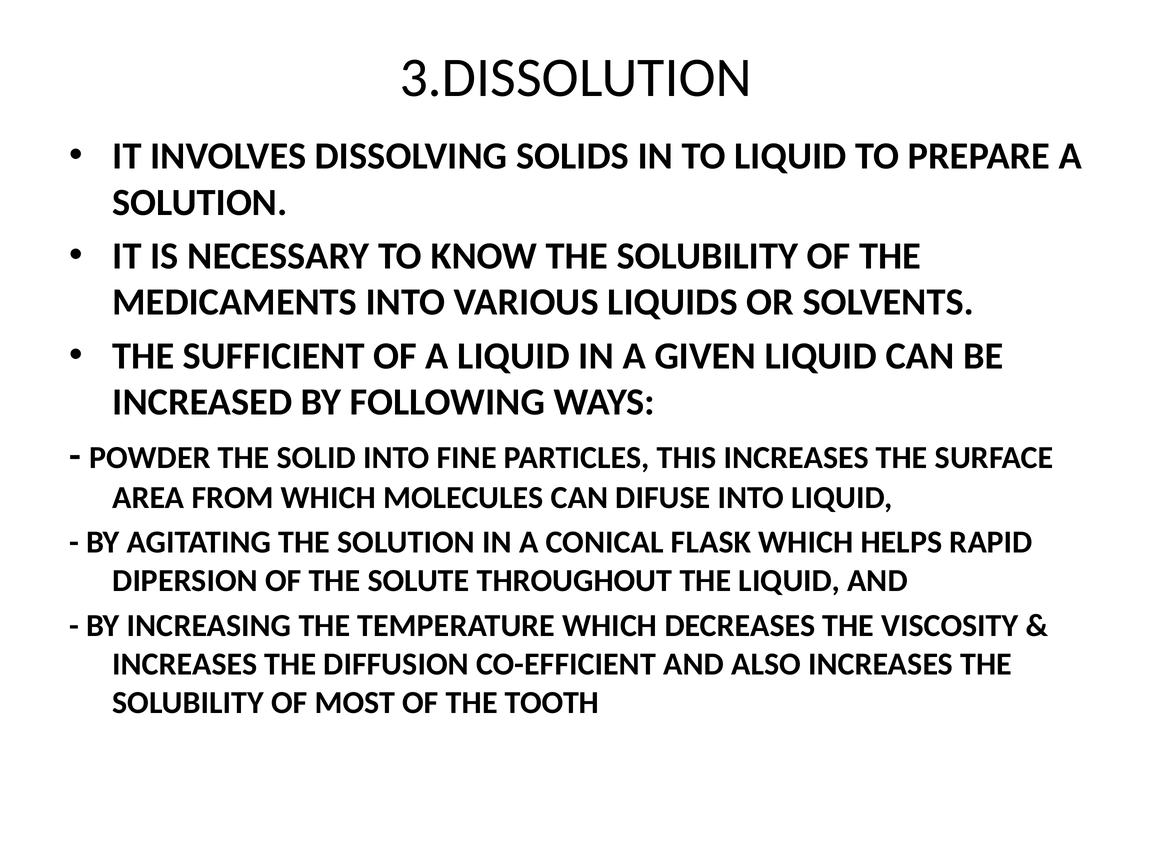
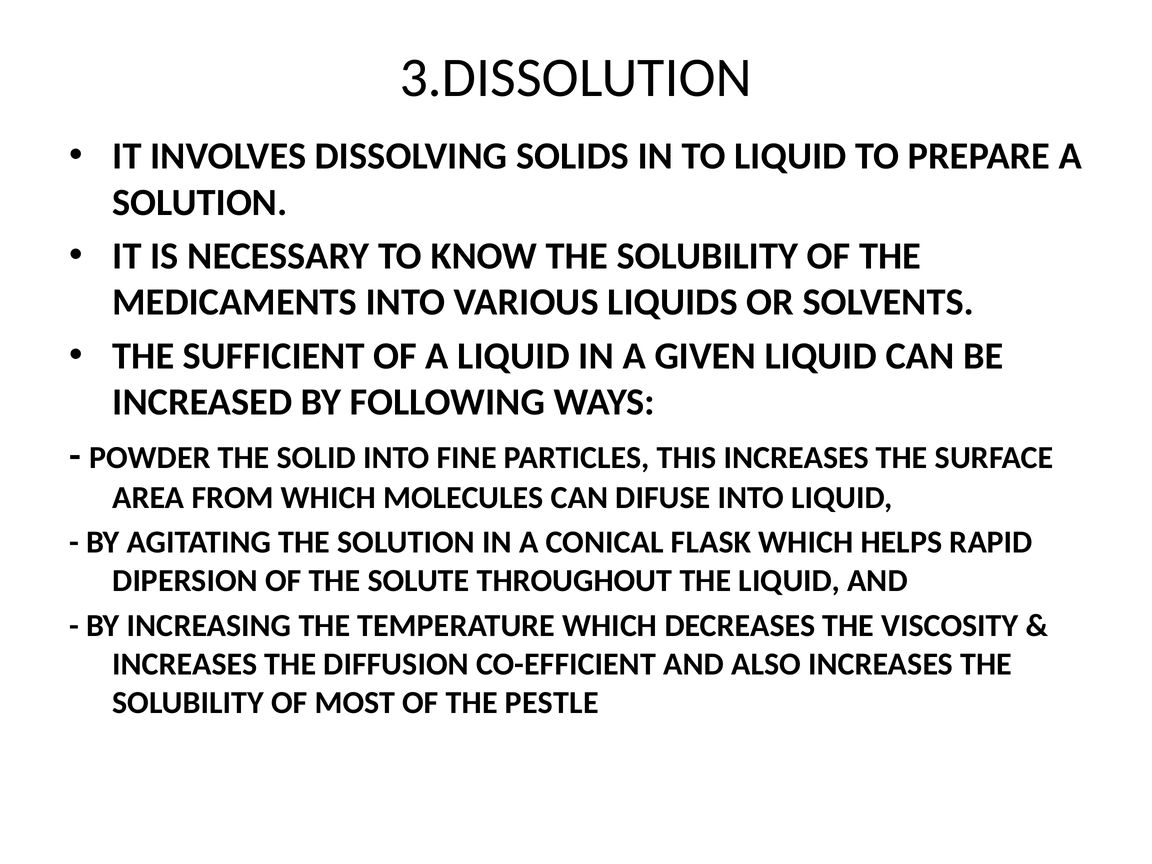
TOOTH: TOOTH -> PESTLE (552, 702)
